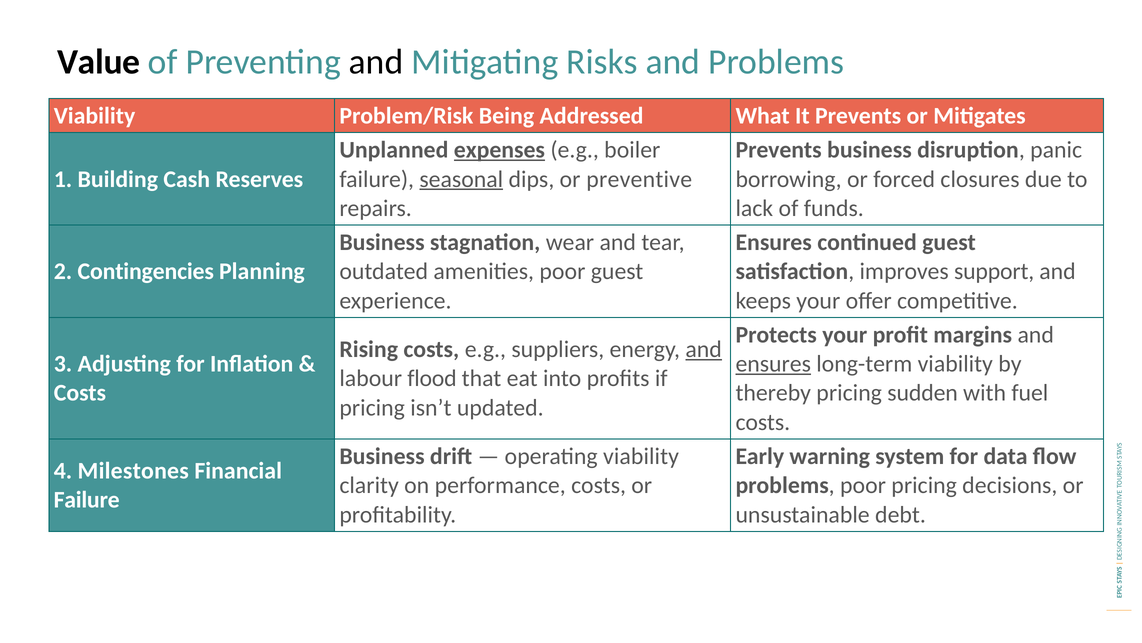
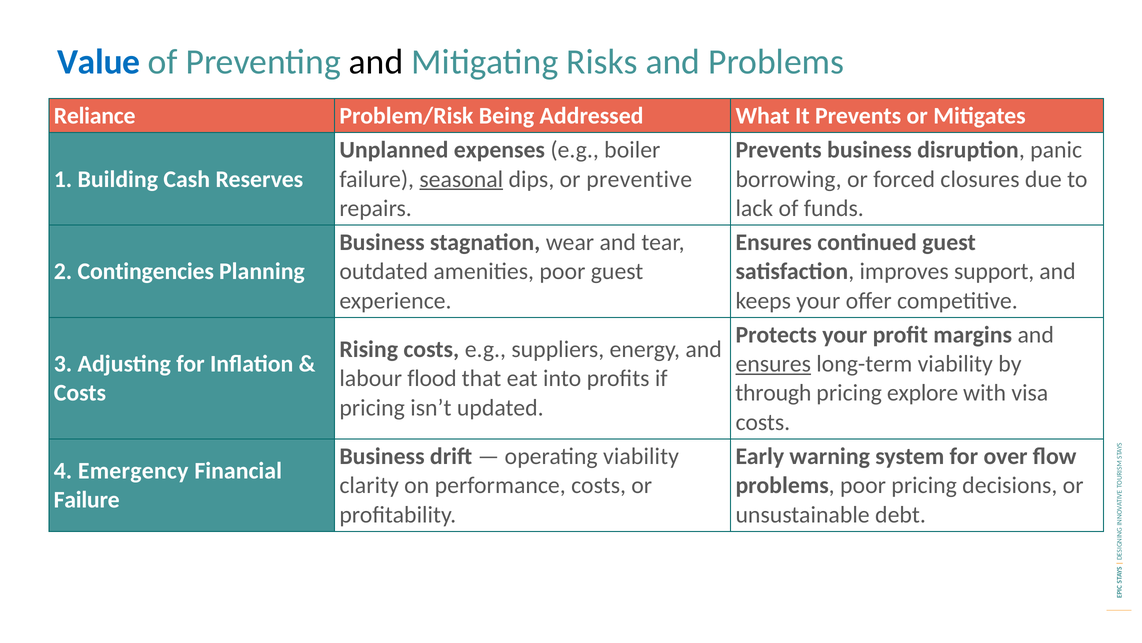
Value colour: black -> blue (99, 62)
Viability: Viability -> Reliance (95, 116)
expenses underline: present -> none (499, 150)
and underline: present -> none (704, 349)
thereby: thereby -> through (773, 393)
sudden: sudden -> explore (923, 393)
fuel: fuel -> visa (1030, 393)
data: data -> over (1006, 456)
Milestones: Milestones -> Emergency (133, 470)
